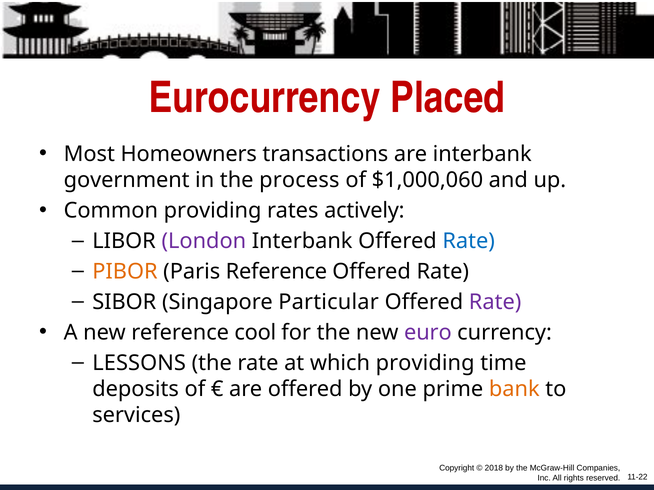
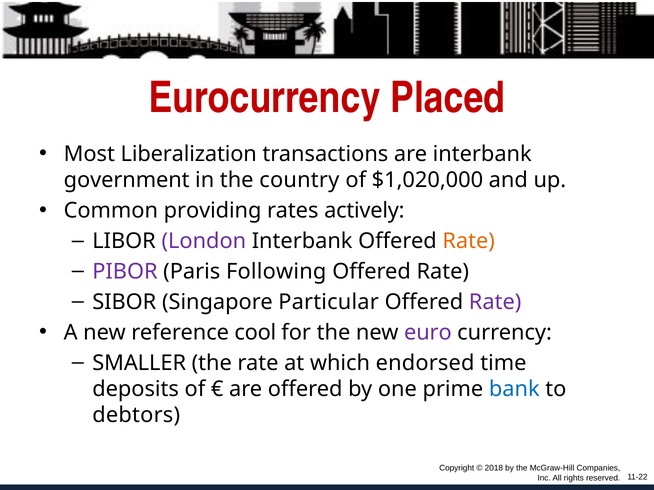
Homeowners: Homeowners -> Liberalization (189, 154)
process: process -> country (299, 180)
$1,000,060: $1,000,060 -> $1,020,000 (427, 180)
Rate colour: blue -> orange (469, 241)
PIBOR colour: orange -> purple (125, 272)
Paris Reference: Reference -> Following (276, 272)
LESSONS: LESSONS -> SMALLER (139, 363)
which providing: providing -> endorsed (425, 363)
bank colour: orange -> blue (514, 389)
services: services -> debtors (136, 416)
